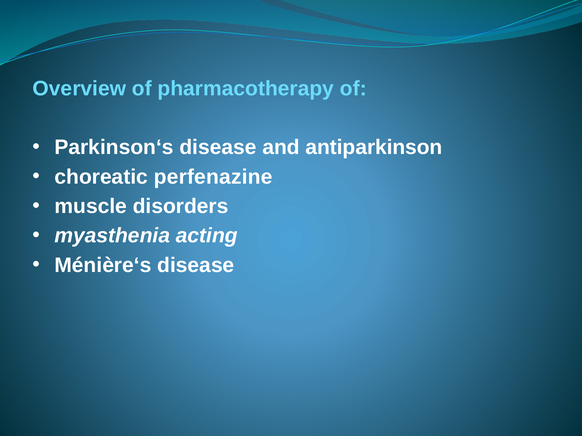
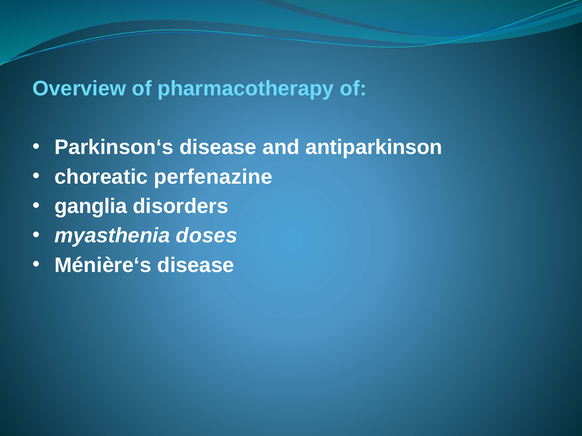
muscle: muscle -> ganglia (91, 206)
acting: acting -> doses (207, 236)
